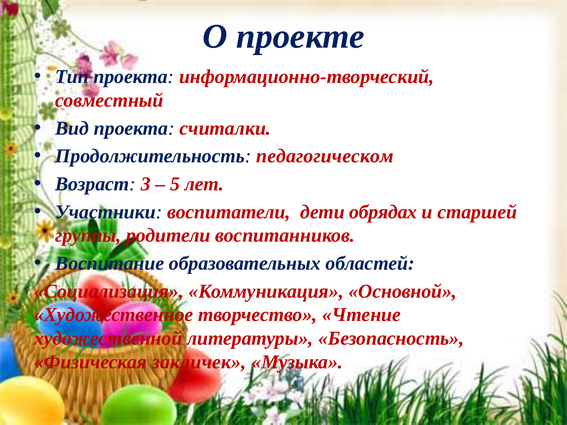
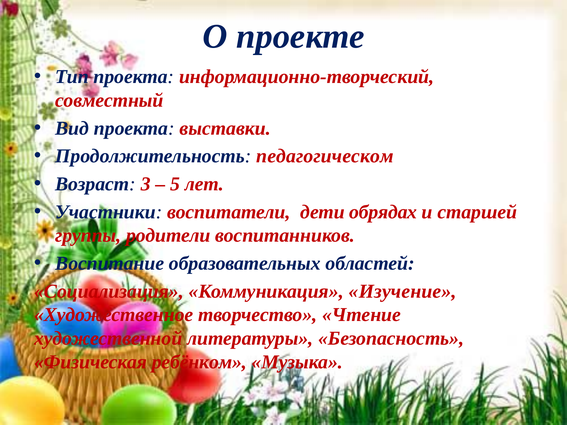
считалки: считалки -> выставки (225, 128)
Основной: Основной -> Изучение (403, 291)
закличек: закличек -> ребёнком (199, 362)
